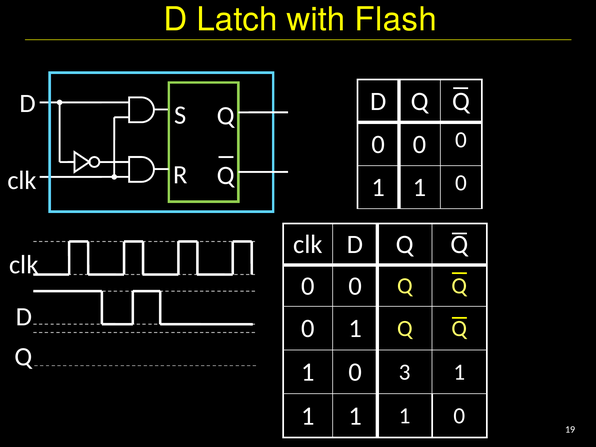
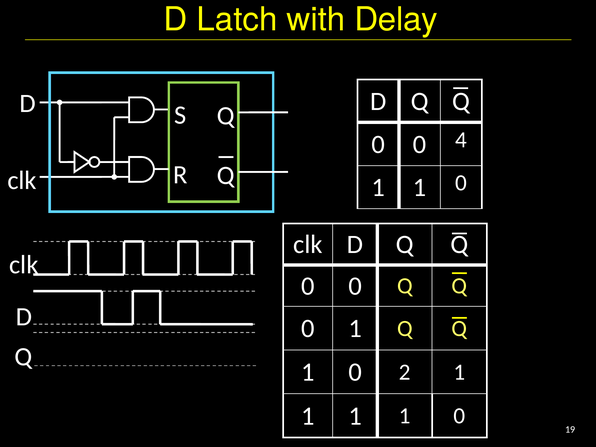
Flash: Flash -> Delay (396, 20)
0 0 0: 0 -> 4 (461, 140)
3: 3 -> 2 (405, 372)
